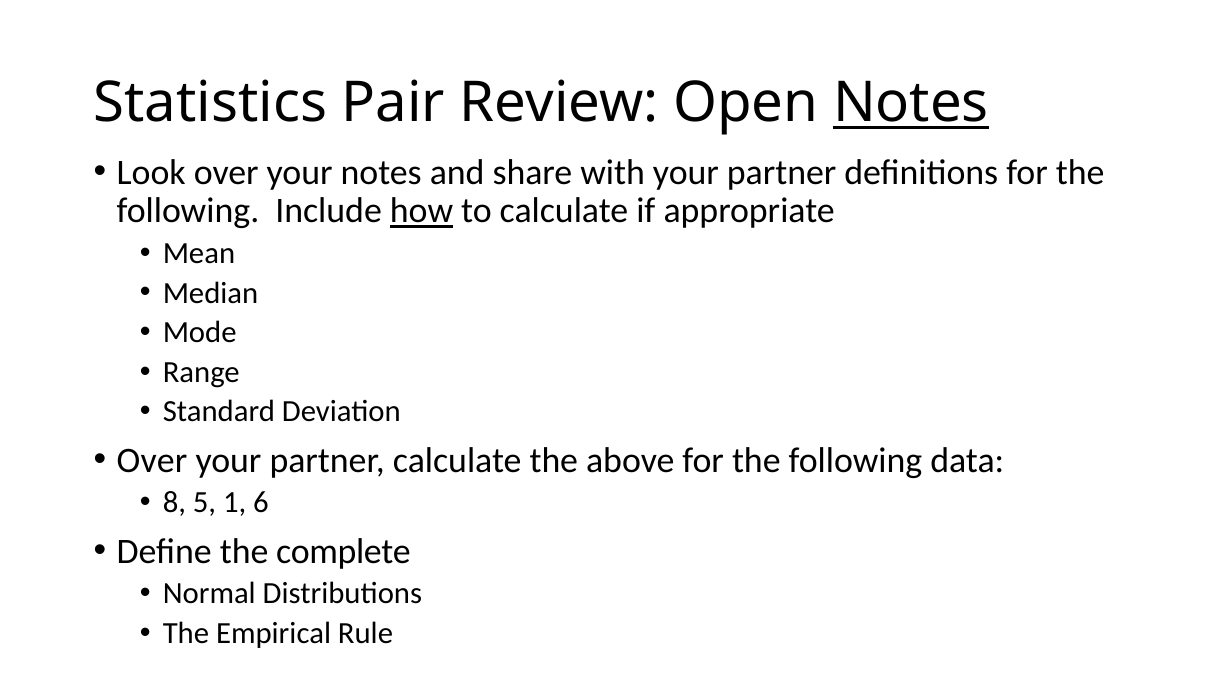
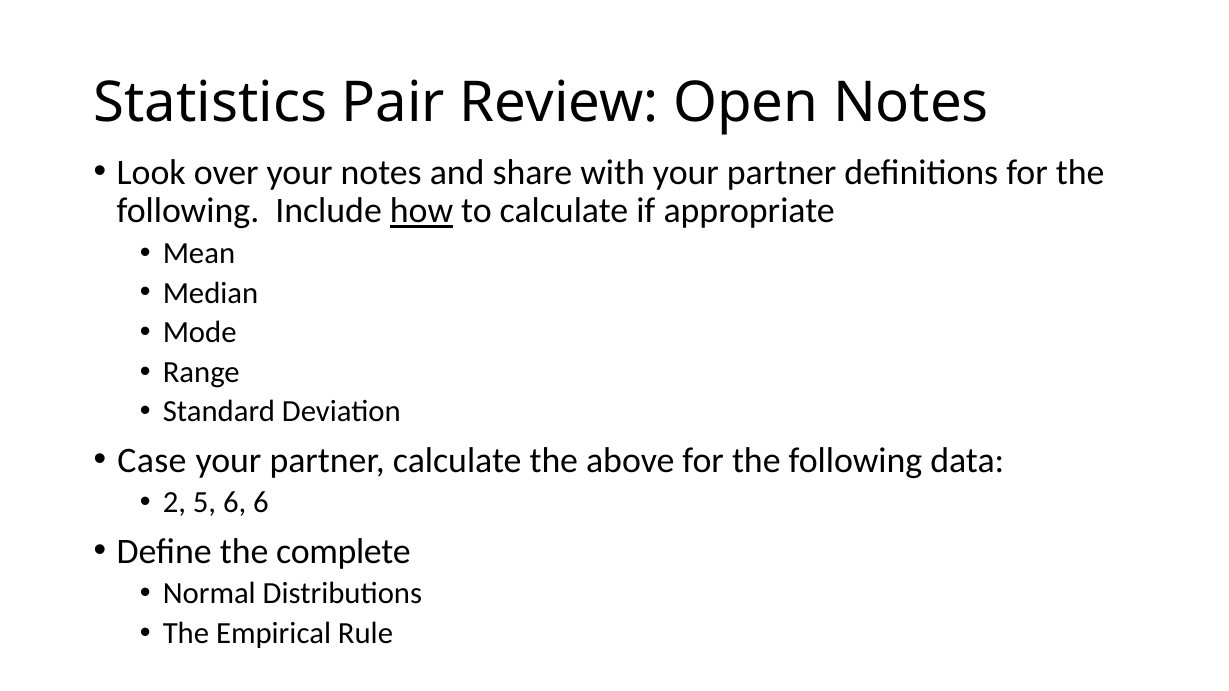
Notes underline: present -> none (911, 103)
Over: Over -> Case (152, 460)
8: 8 -> 2 (174, 503)
5 1: 1 -> 6 (235, 503)
